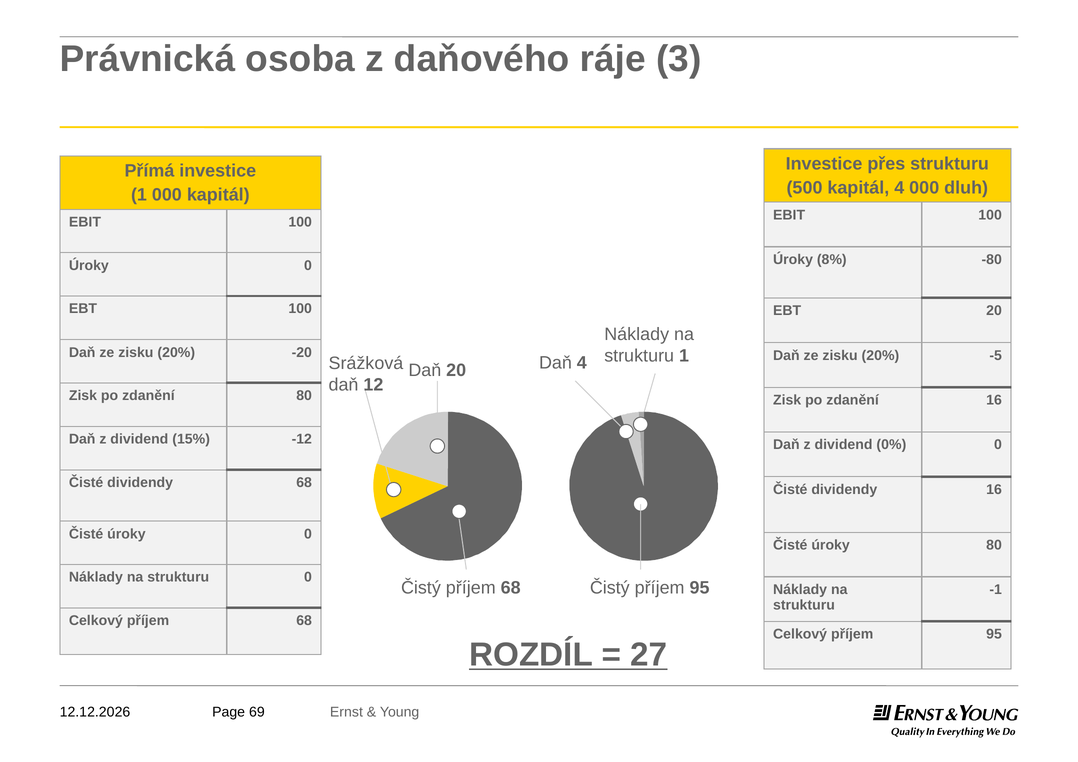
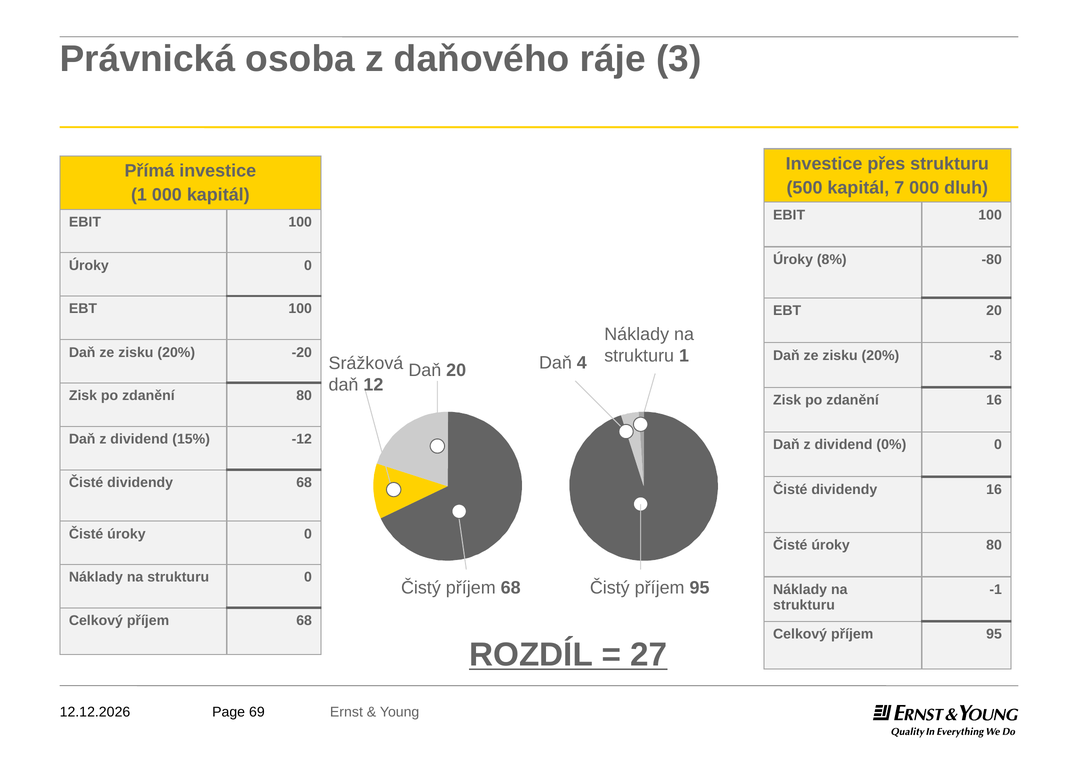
kapitál 4: 4 -> 7 (899, 188)
-5: -5 -> -8 (996, 356)
